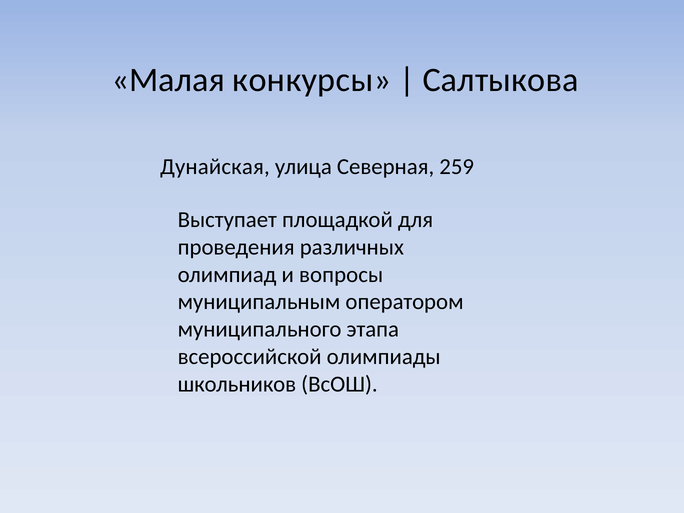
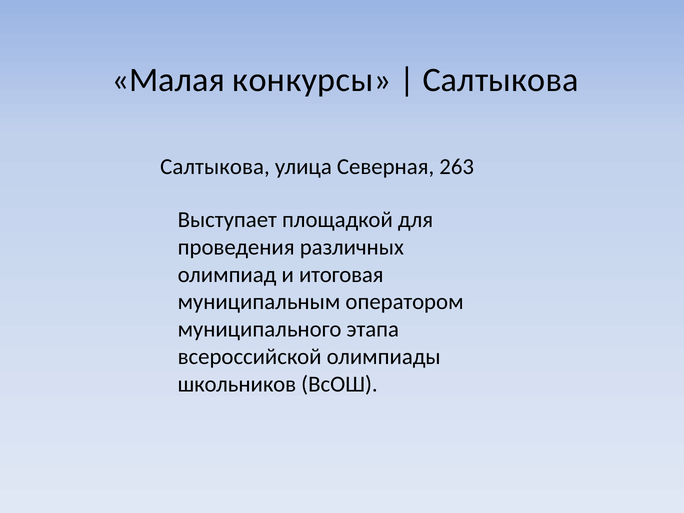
Дунайская: Дунайская -> Салтыкова (215, 167)
259: 259 -> 263 (457, 167)
вопросы: вопросы -> итоговая (341, 275)
